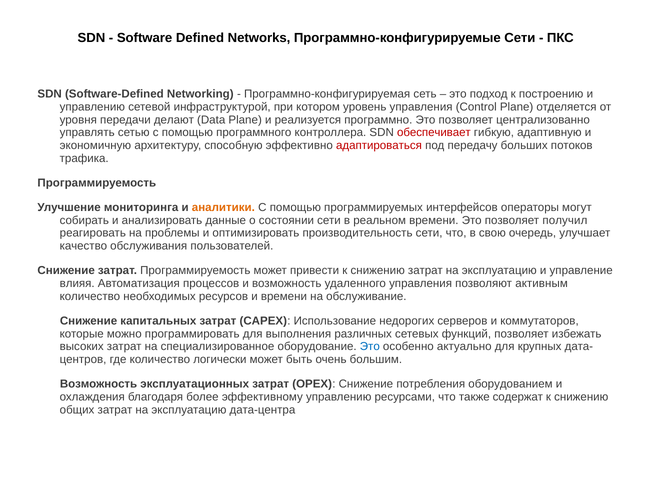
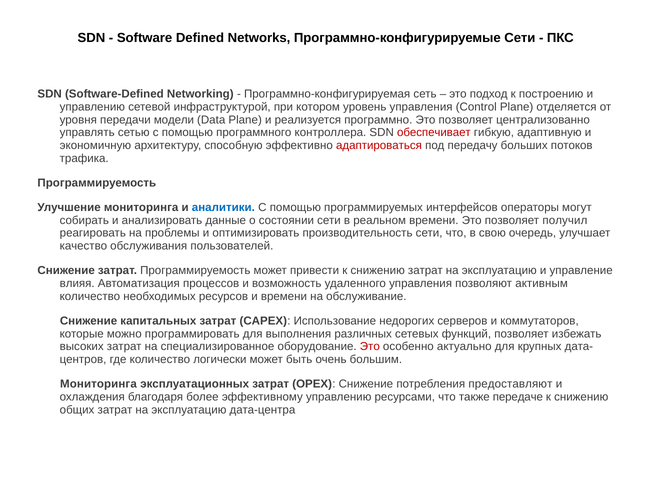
делают: делают -> модели (174, 120)
аналитики colour: orange -> blue (223, 207)
Это colour: blue -> red (370, 346)
Возможность: Возможность -> Мониторинга (98, 384)
оборудованием: оборудованием -> предоставляют (510, 384)
содержат: содержат -> передаче (518, 397)
